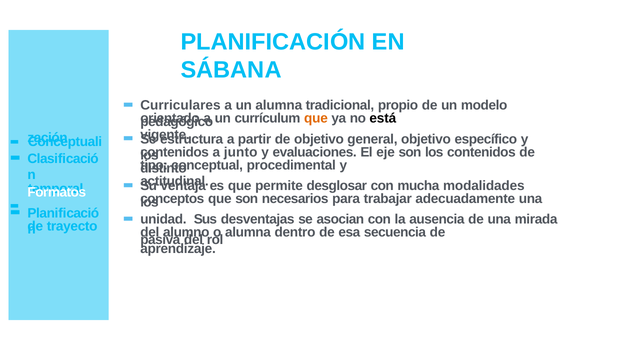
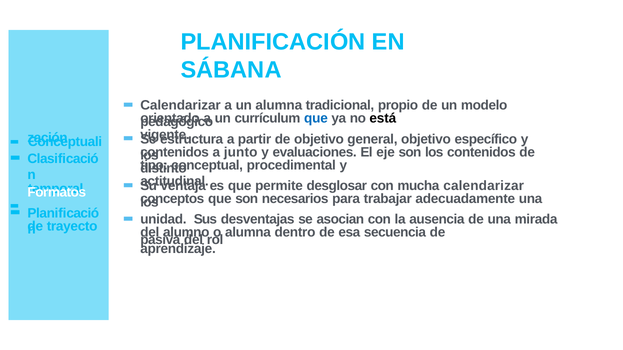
Curriculares: Curriculares -> Calendarizar (181, 106)
que colour: orange -> blue (316, 119)
mucha modalidades: modalidades -> calendarizar (484, 186)
